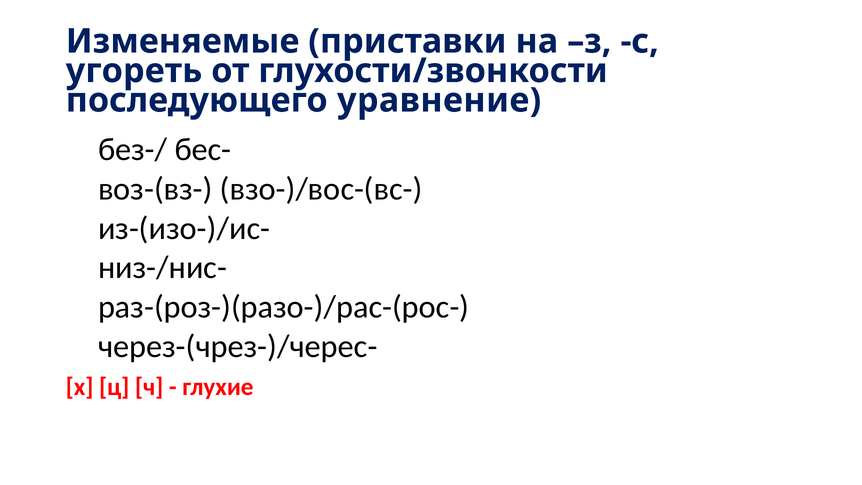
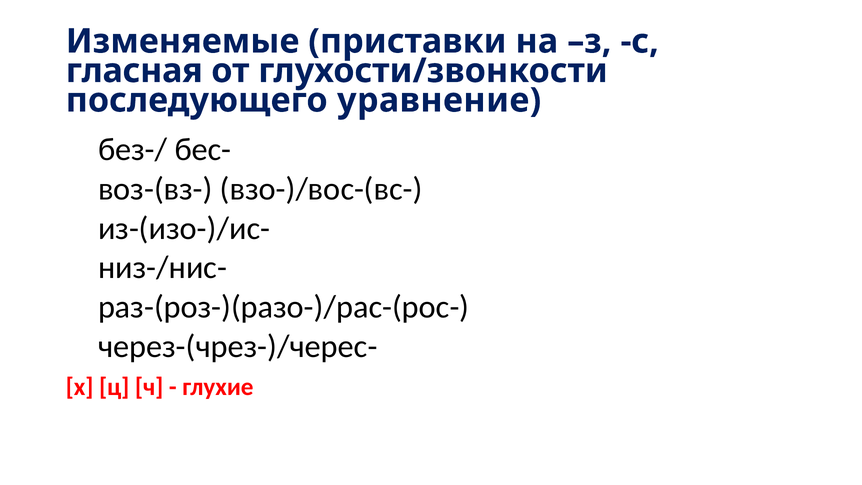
угореть: угореть -> гласная (134, 71)
